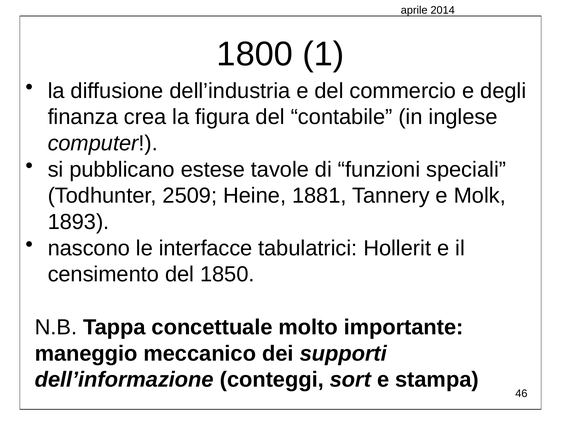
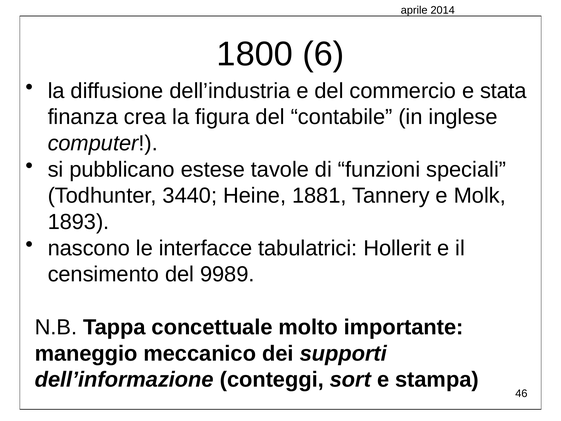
1: 1 -> 6 (323, 54)
degli: degli -> stata (503, 91)
2509: 2509 -> 3440 (190, 196)
1850: 1850 -> 9989 (227, 274)
